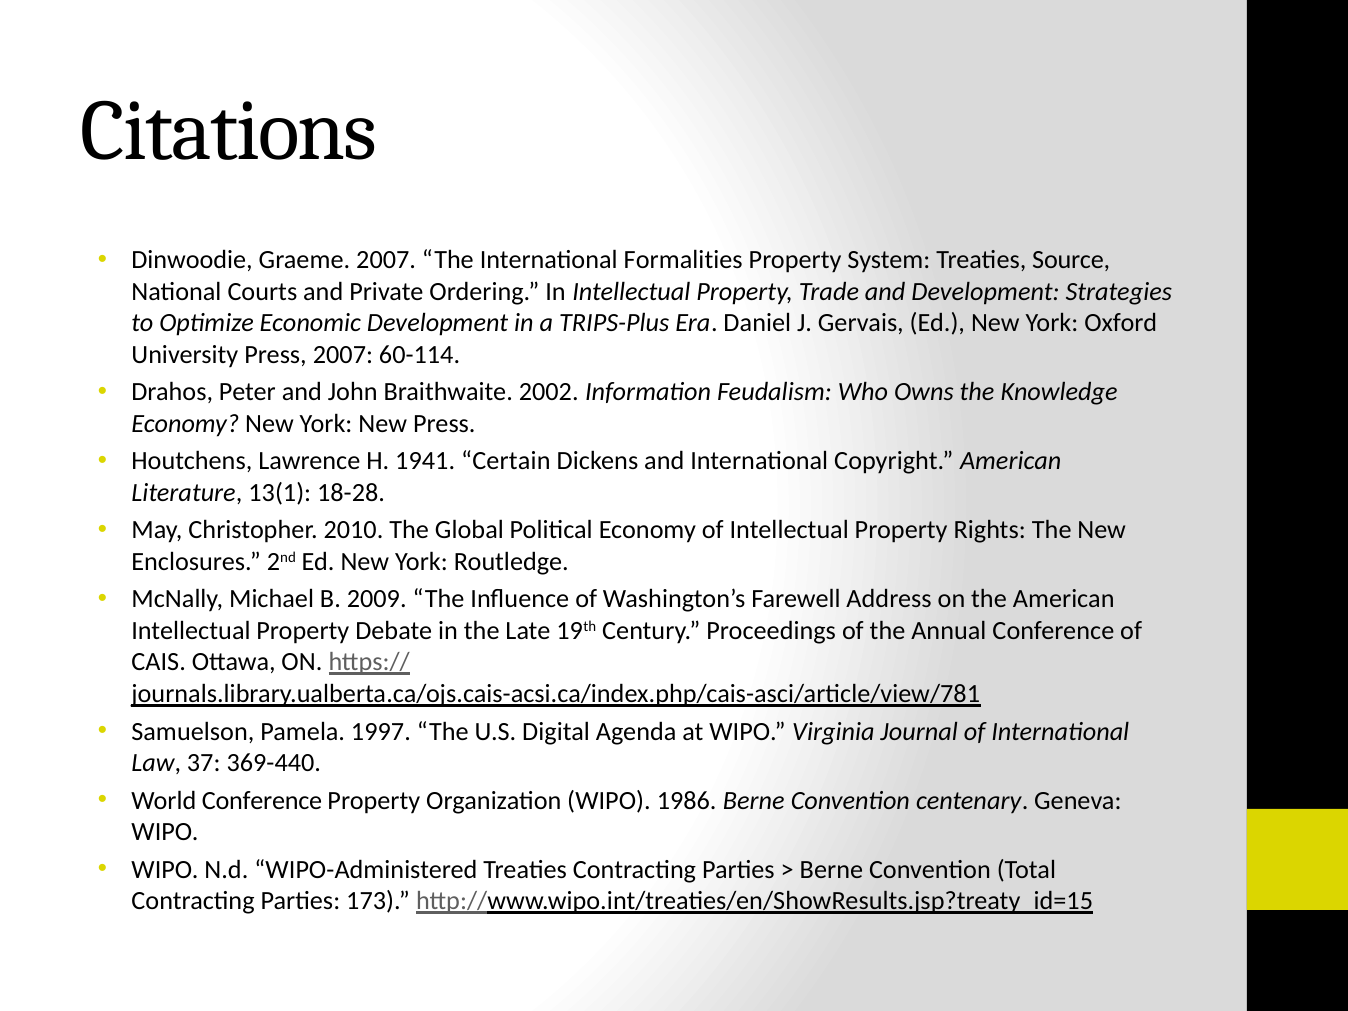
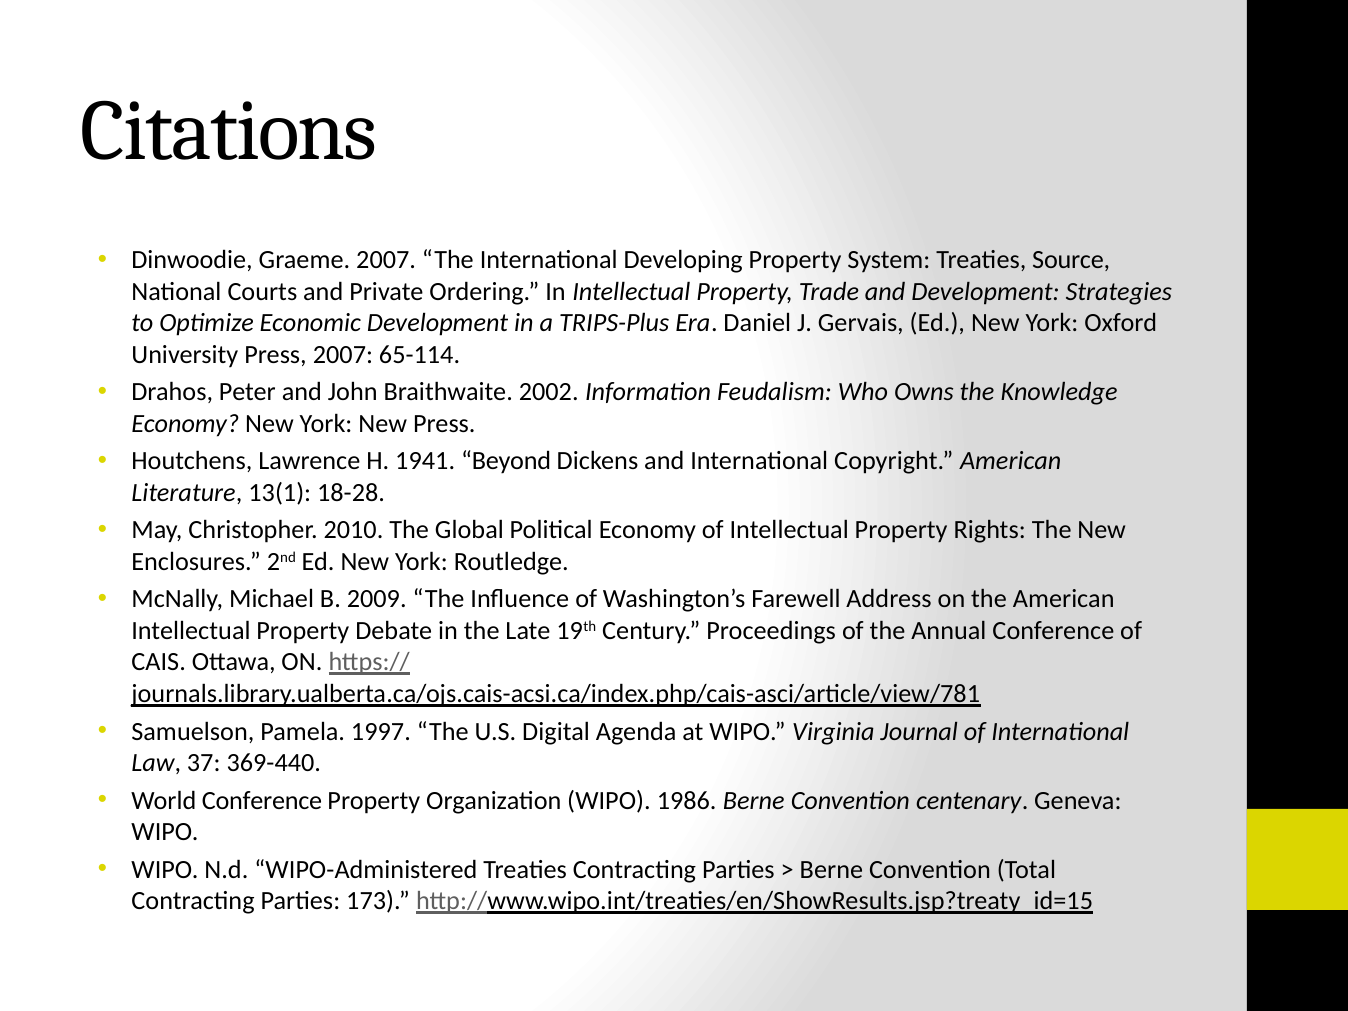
Formalities: Formalities -> Developing (683, 260)
60-114: 60-114 -> 65-114 (420, 355)
Certain: Certain -> Beyond (506, 461)
